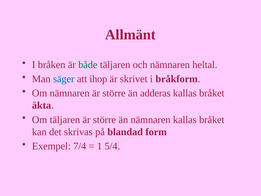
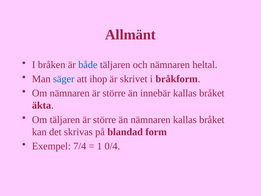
både colour: green -> blue (88, 65)
adderas: adderas -> innebär (155, 93)
5/4: 5/4 -> 0/4 (112, 146)
